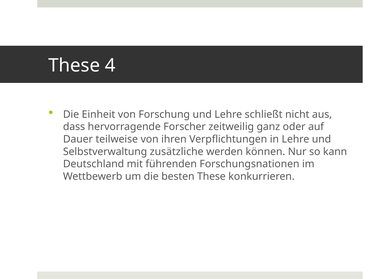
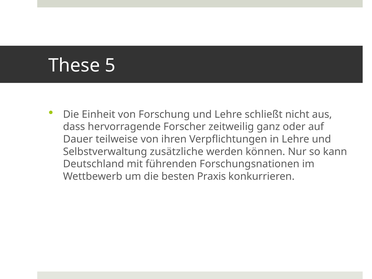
4: 4 -> 5 (110, 66)
besten These: These -> Praxis (211, 176)
